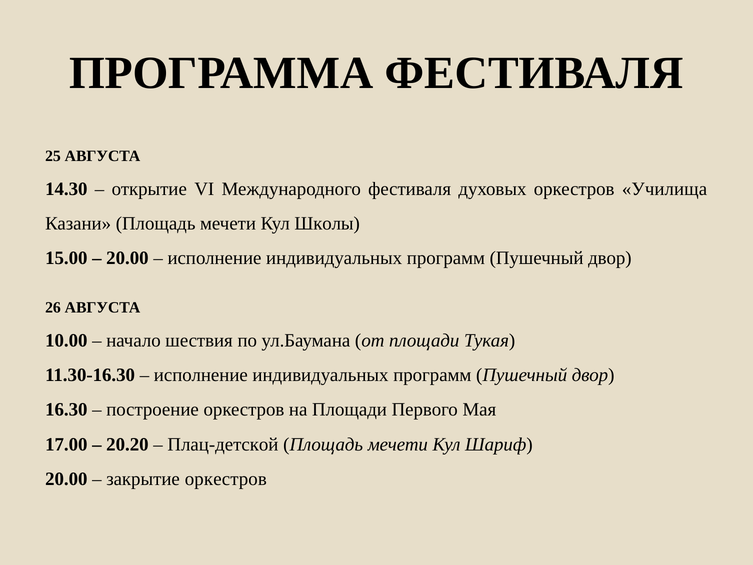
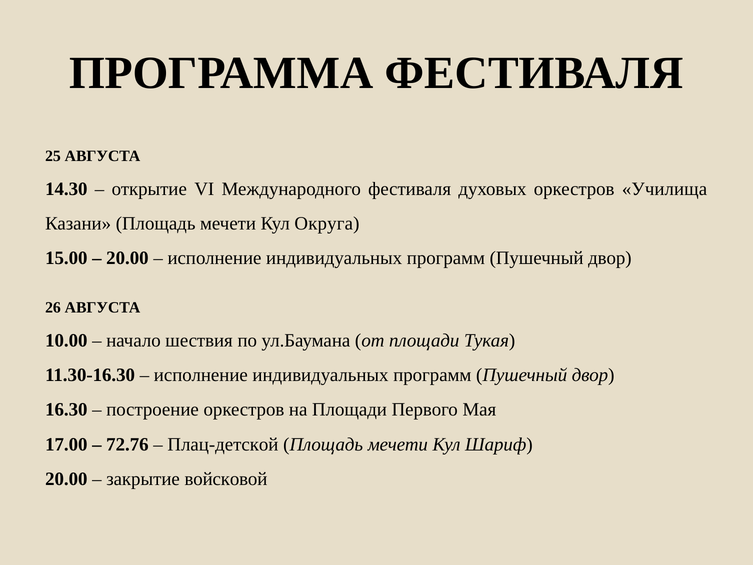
Школы: Школы -> Округа (327, 223)
20.20: 20.20 -> 72.76 (127, 444)
закрытие оркестров: оркестров -> войсковой (226, 479)
